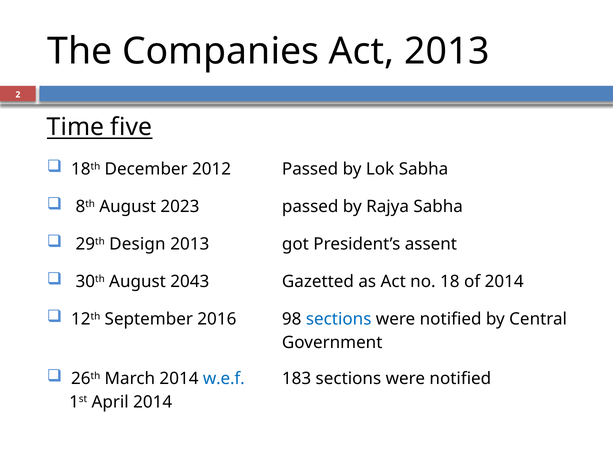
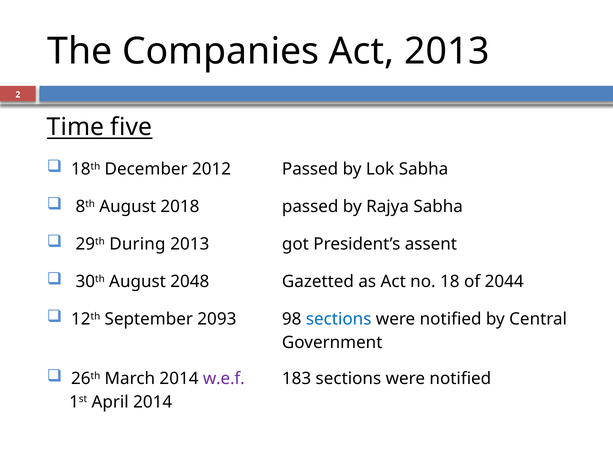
2023: 2023 -> 2018 (180, 207)
Design: Design -> During (137, 244)
2043: 2043 -> 2048 (190, 282)
of 2014: 2014 -> 2044 (504, 282)
2016: 2016 -> 2093 (217, 319)
w.e.f colour: blue -> purple (224, 378)
